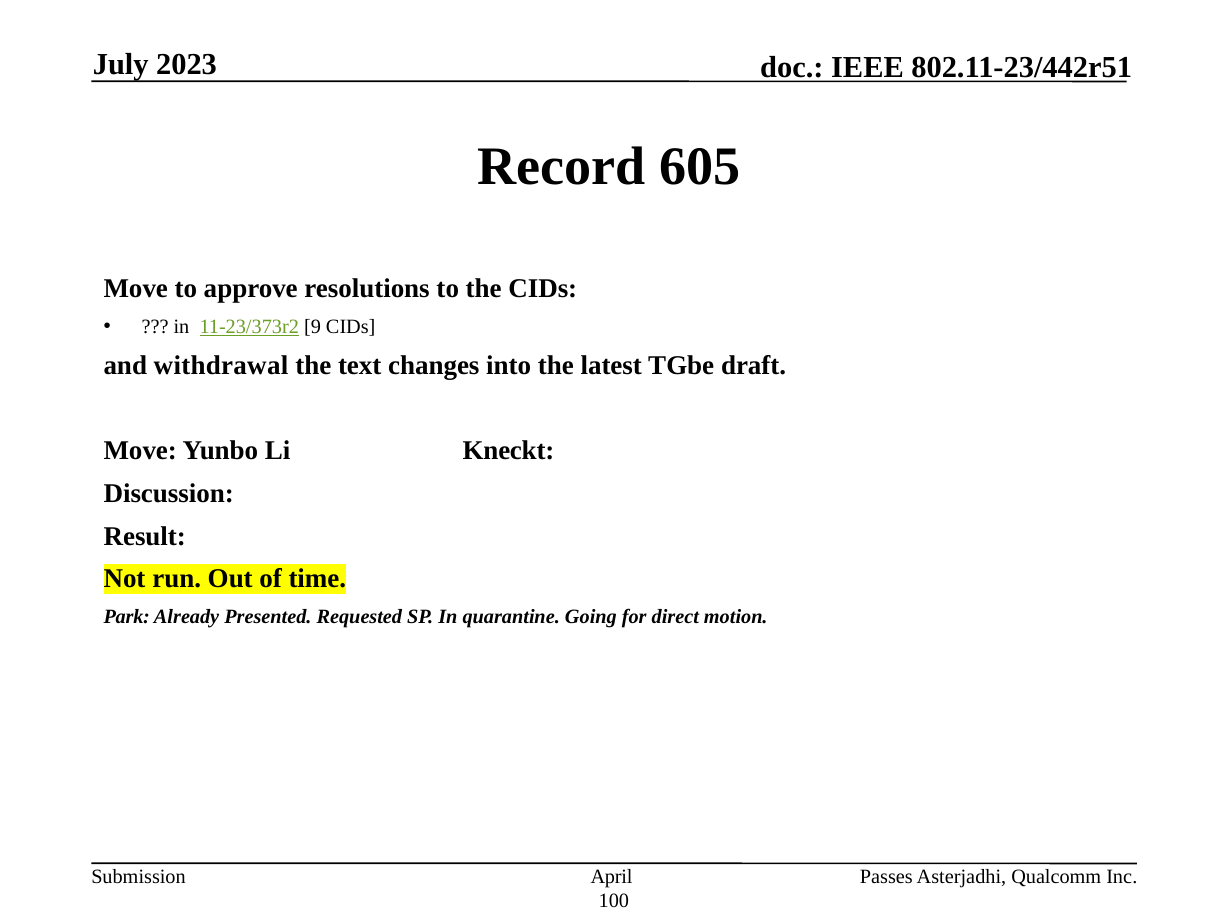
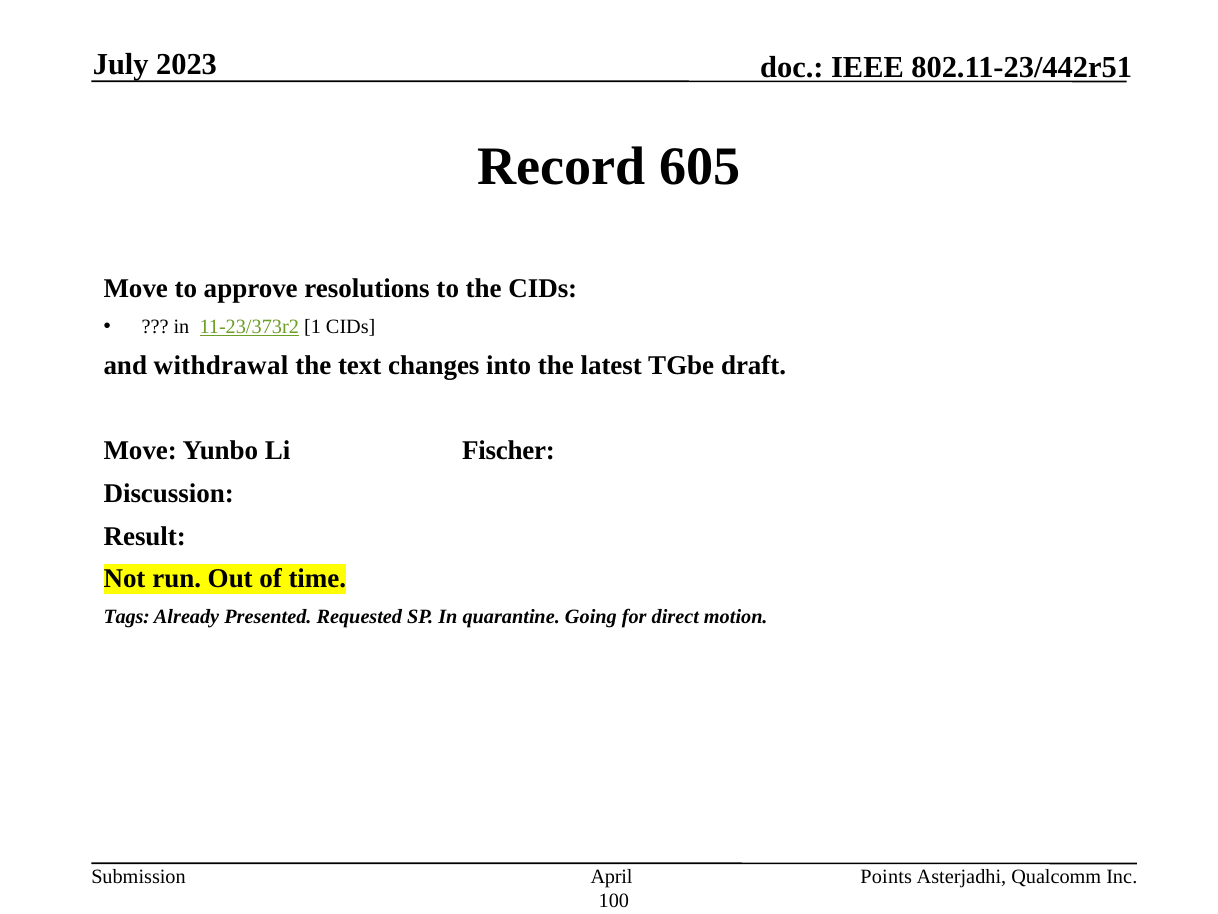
9: 9 -> 1 (313, 326)
Kneckt: Kneckt -> Fischer (508, 451)
Park: Park -> Tags (127, 617)
Passes: Passes -> Points (886, 876)
